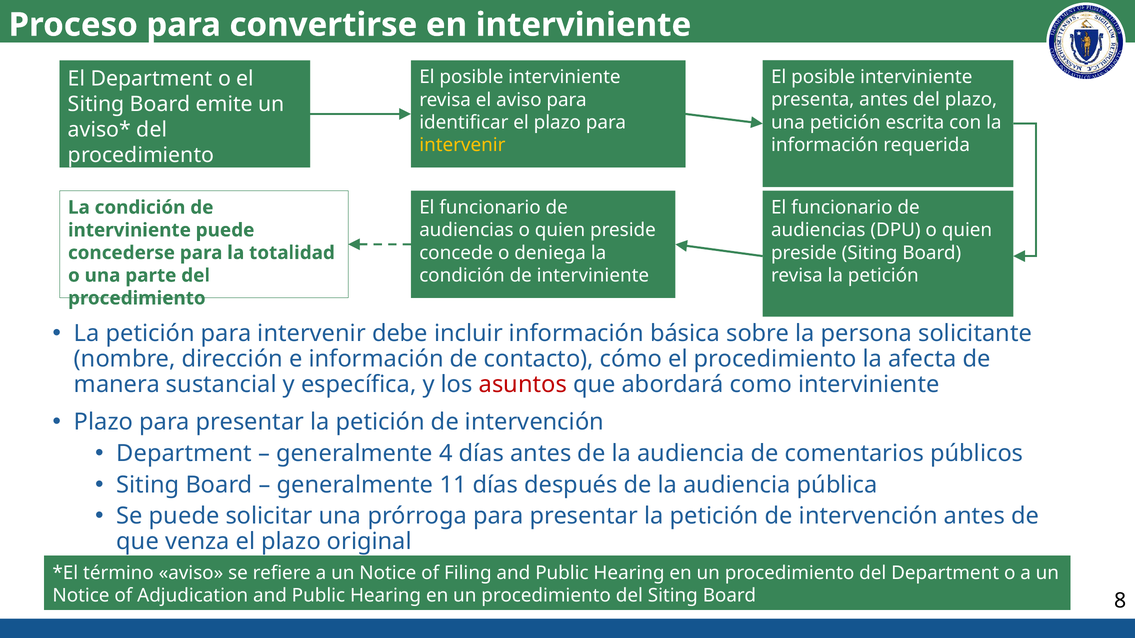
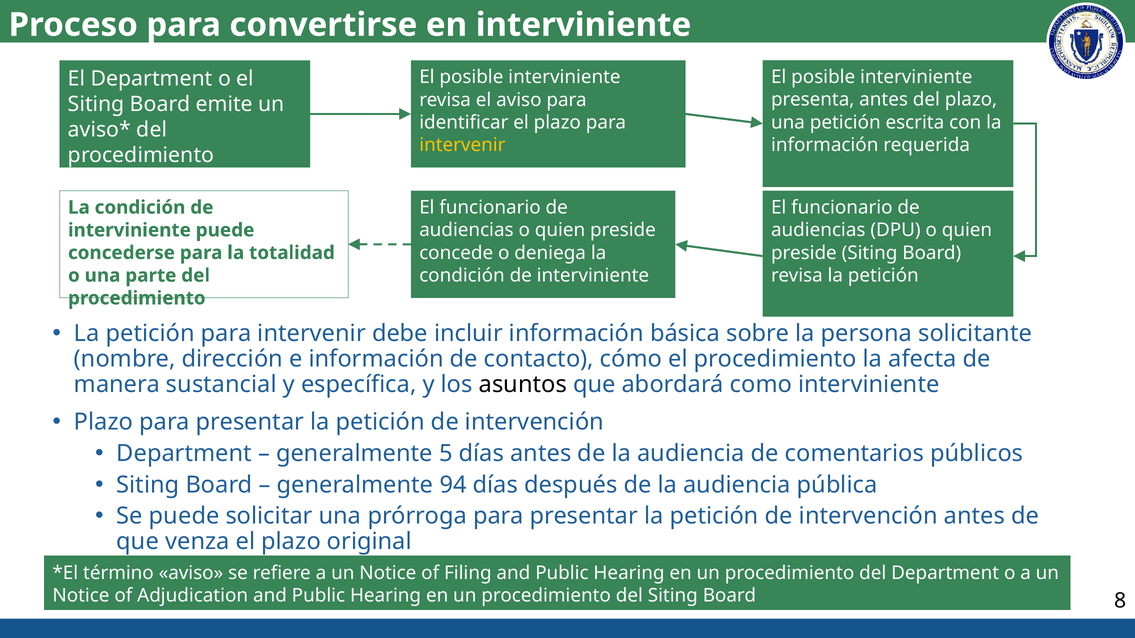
asuntos colour: red -> black (523, 385)
4: 4 -> 5 (446, 454)
11: 11 -> 94 (453, 485)
